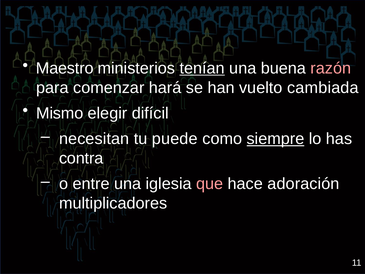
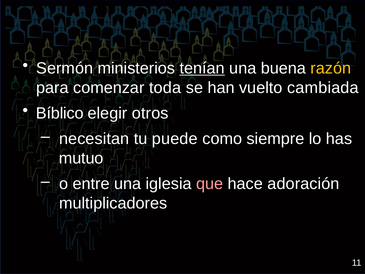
Maestro: Maestro -> Sermón (65, 68)
razón colour: pink -> yellow (331, 68)
hará: hará -> toda (165, 88)
Mismo: Mismo -> Bíblico (60, 113)
difícil: difícil -> otros (150, 113)
siempre underline: present -> none (275, 139)
contra: contra -> mutuo (81, 158)
